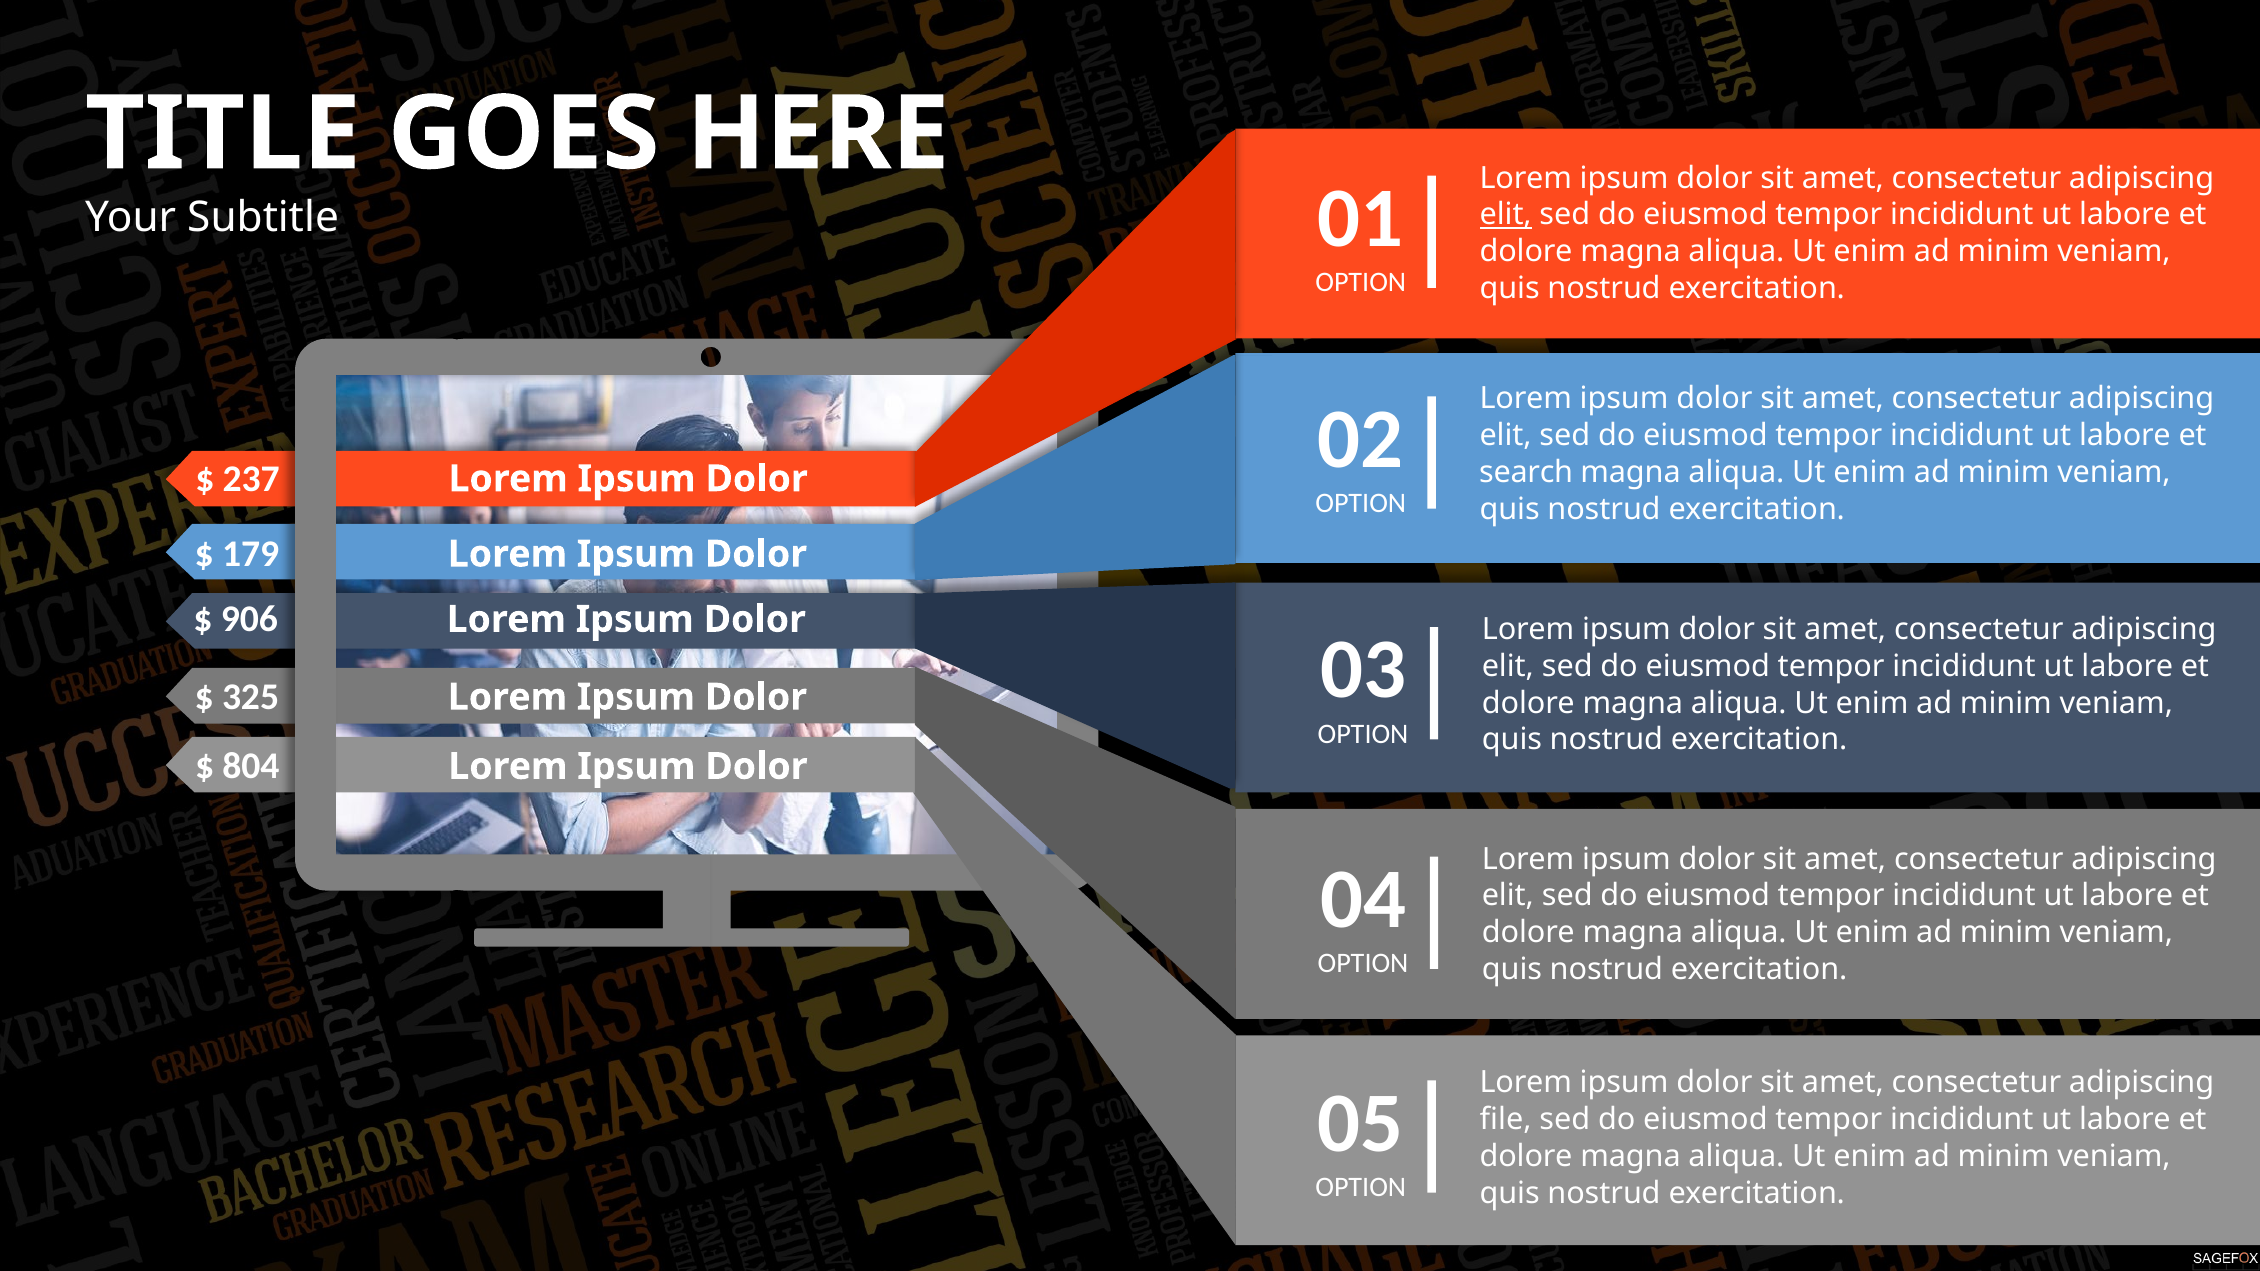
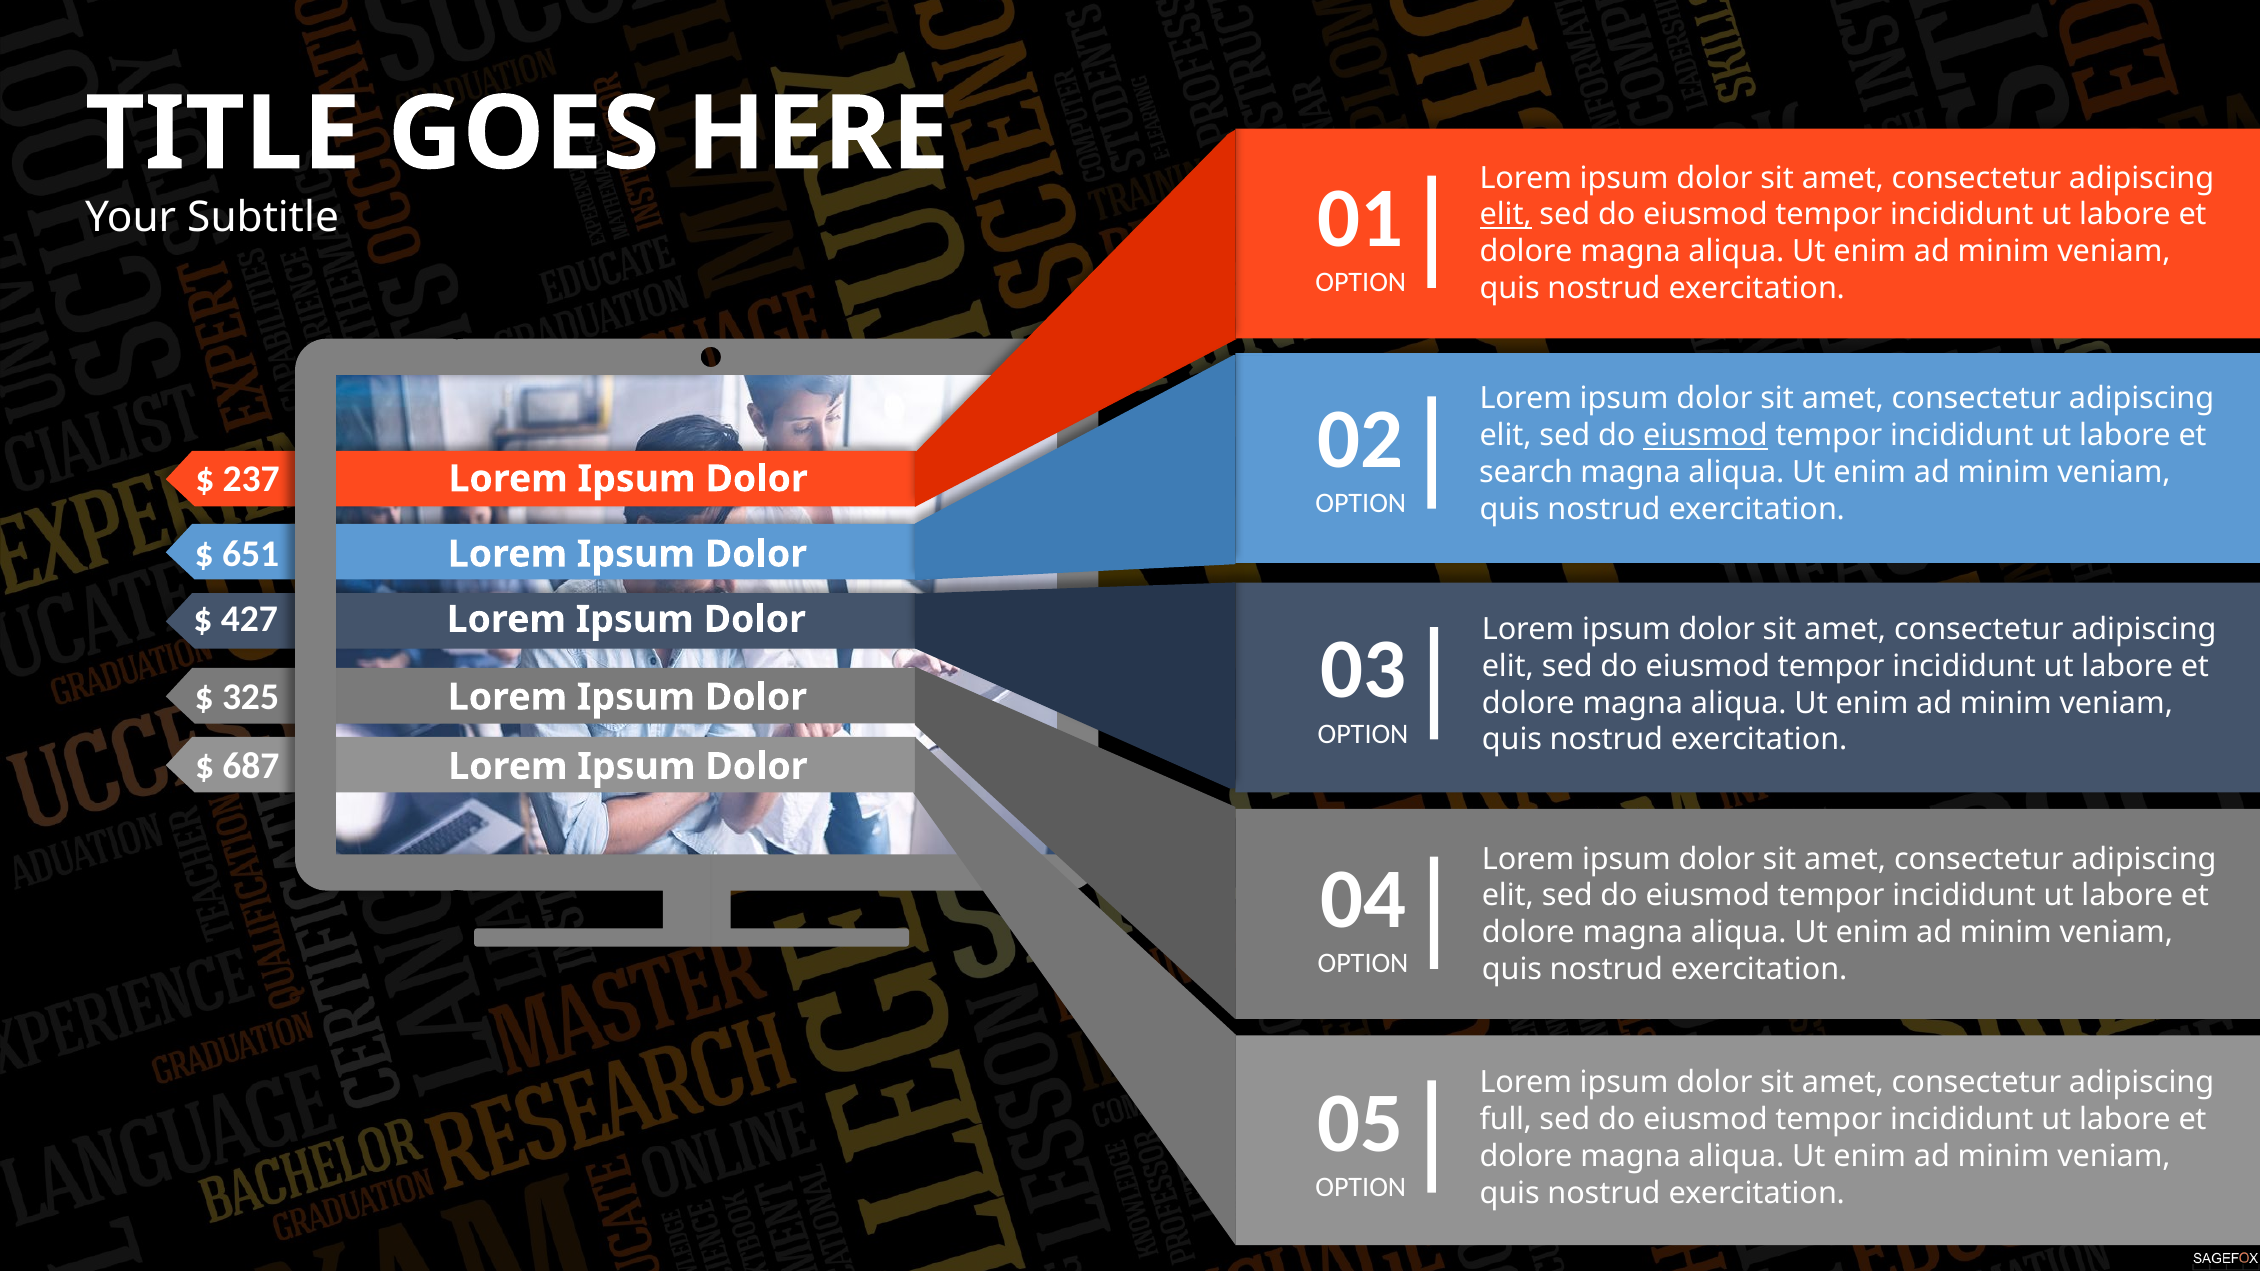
eiusmod underline: none -> present (1705, 436)
179: 179 -> 651 (251, 554)
906: 906 -> 427 (249, 619)
804: 804 -> 687 (251, 767)
file: file -> full (1506, 1120)
